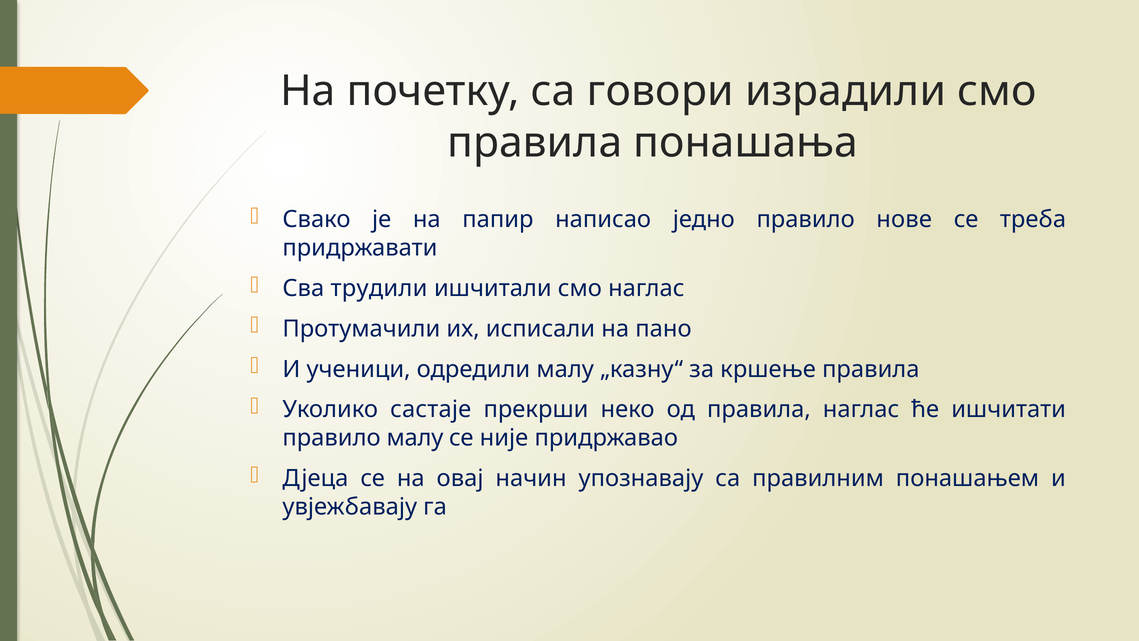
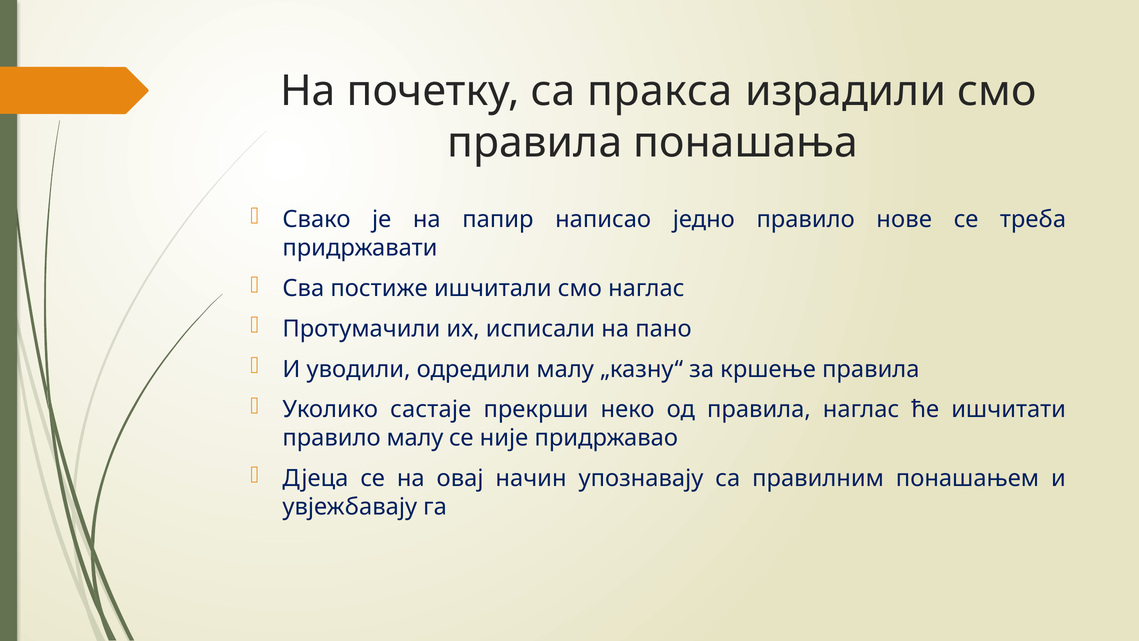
говори: говори -> пракса (660, 91)
трудили: трудили -> постиже (379, 288)
ученици: ученици -> уводили (359, 369)
